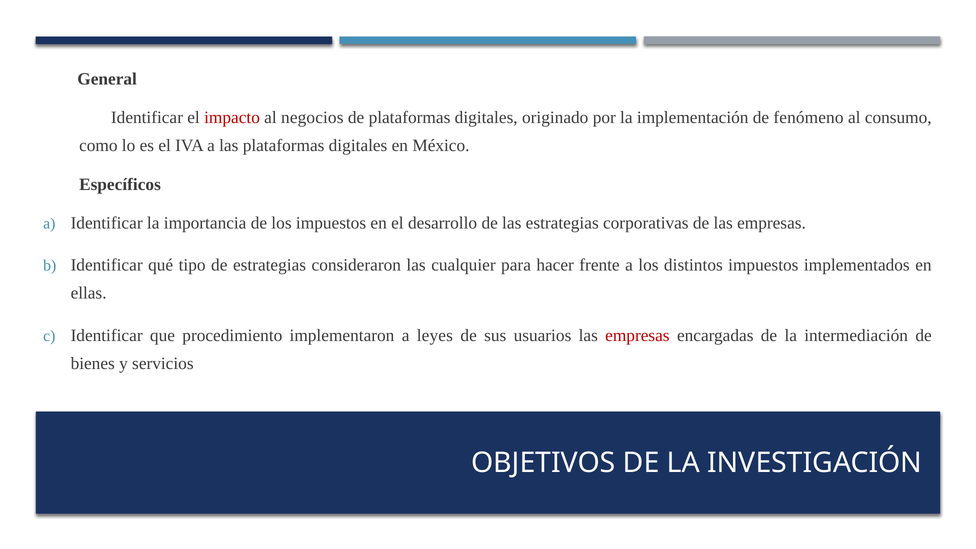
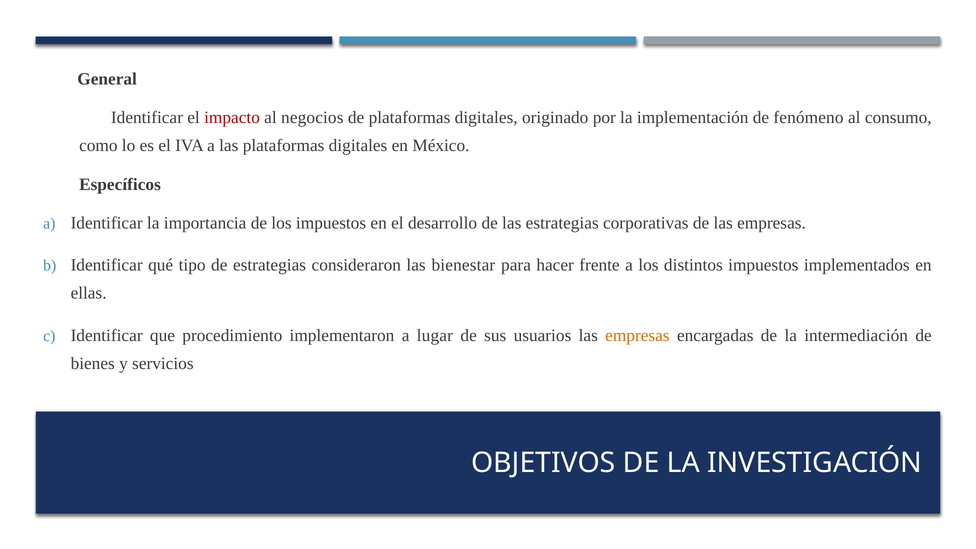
cualquier: cualquier -> bienestar (463, 265)
leyes: leyes -> lugar (435, 335)
empresas colour: red -> orange (637, 335)
